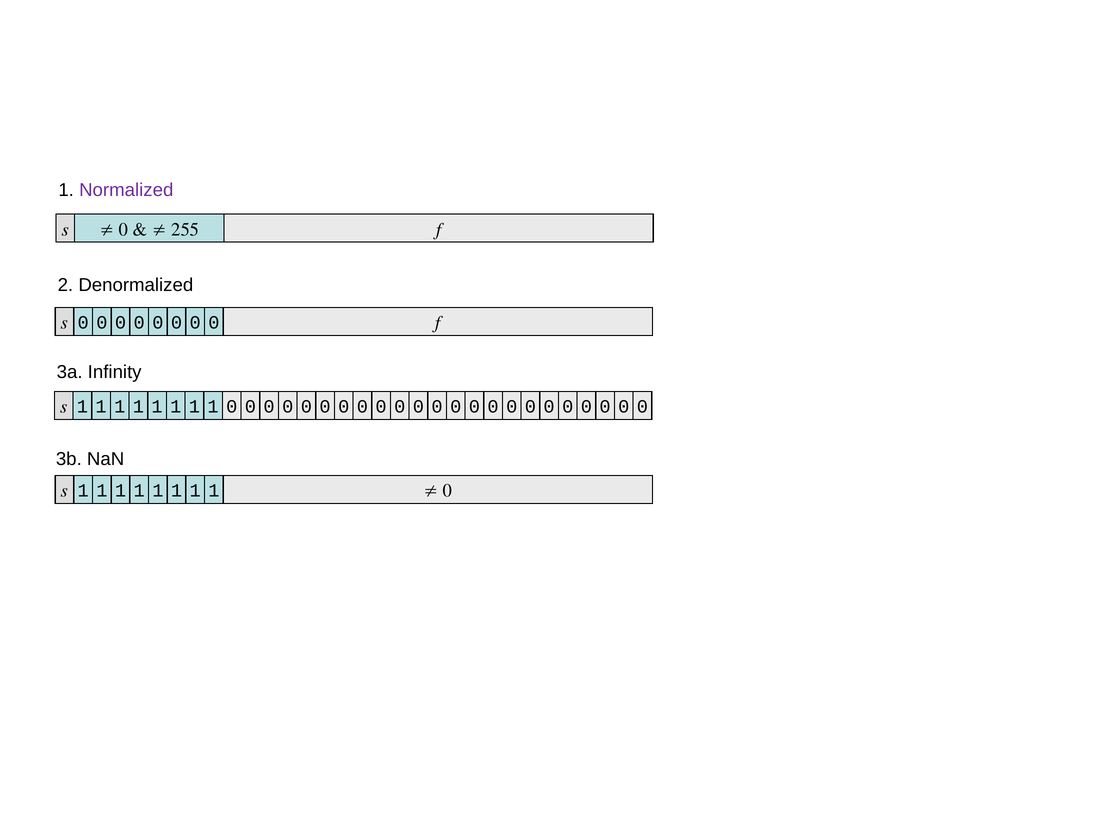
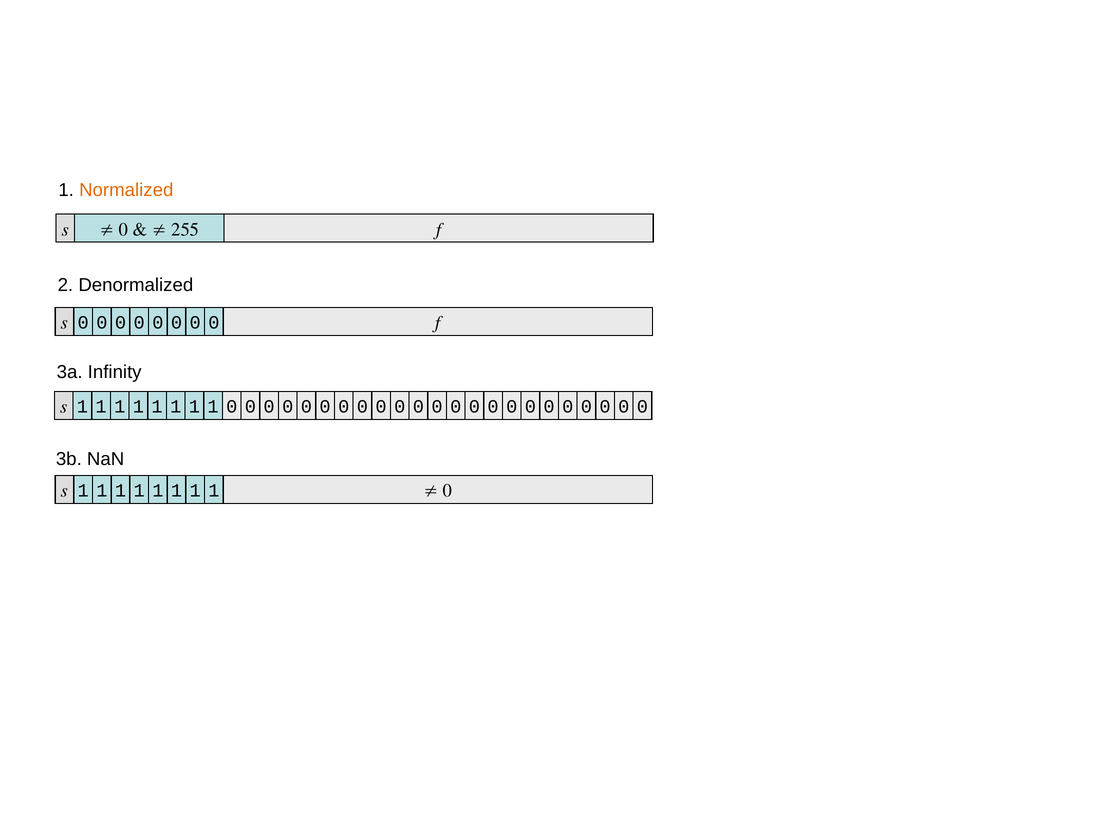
Normalized colour: purple -> orange (126, 190)
